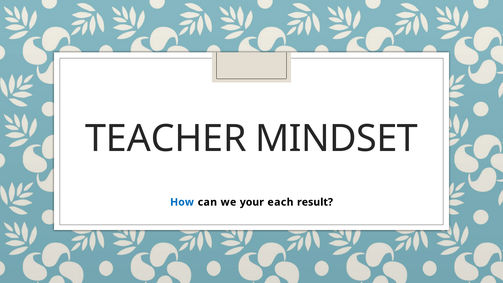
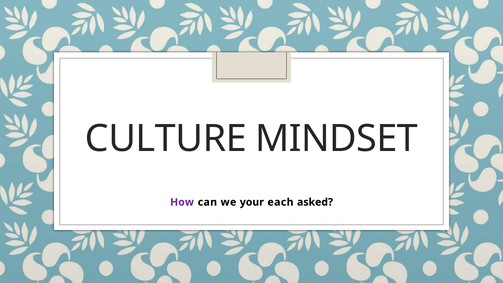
TEACHER: TEACHER -> CULTURE (166, 139)
How colour: blue -> purple (182, 202)
result: result -> asked (315, 202)
